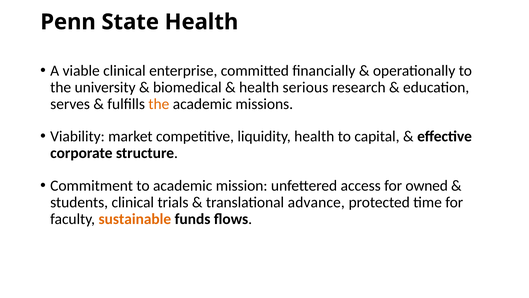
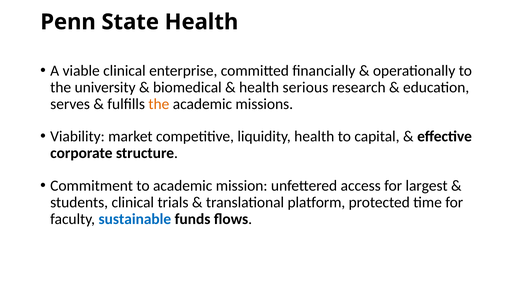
owned: owned -> largest (427, 185)
advance: advance -> platform (316, 202)
sustainable colour: orange -> blue (135, 219)
